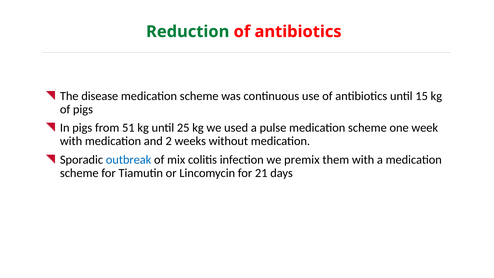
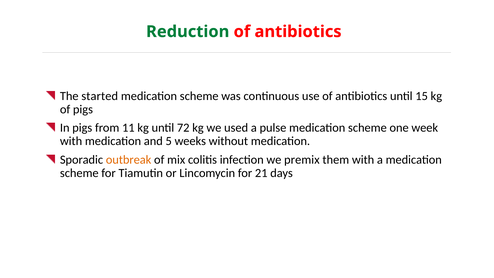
disease: disease -> started (100, 96)
51: 51 -> 11 (128, 128)
25: 25 -> 72 (183, 128)
2: 2 -> 5 (169, 141)
outbreak colour: blue -> orange (129, 160)
